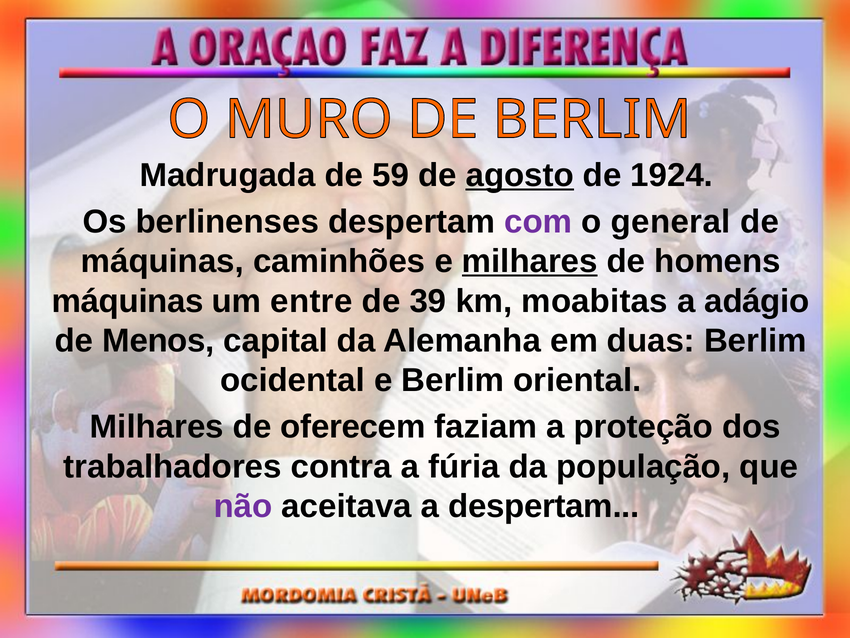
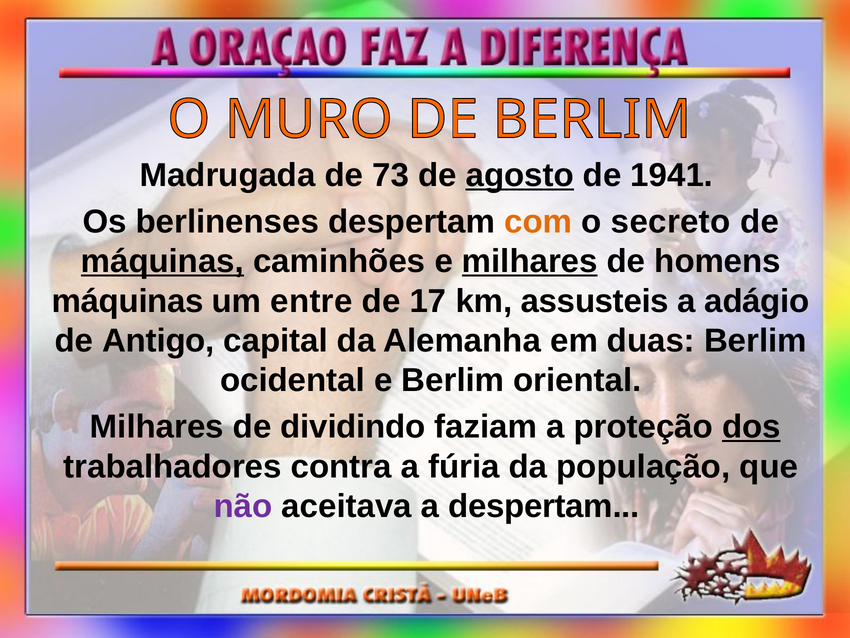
59: 59 -> 73 (391, 175)
1924: 1924 -> 1941 (672, 175)
com colour: purple -> orange (538, 221)
general: general -> secreto (671, 221)
máquinas underline: none -> present (162, 261)
39: 39 -> 17 (428, 301)
moabitas: moabitas -> assusteis (595, 301)
Menos: Menos -> Antigo (158, 341)
oferecem: oferecem -> dividindo (353, 427)
dos underline: none -> present (751, 427)
